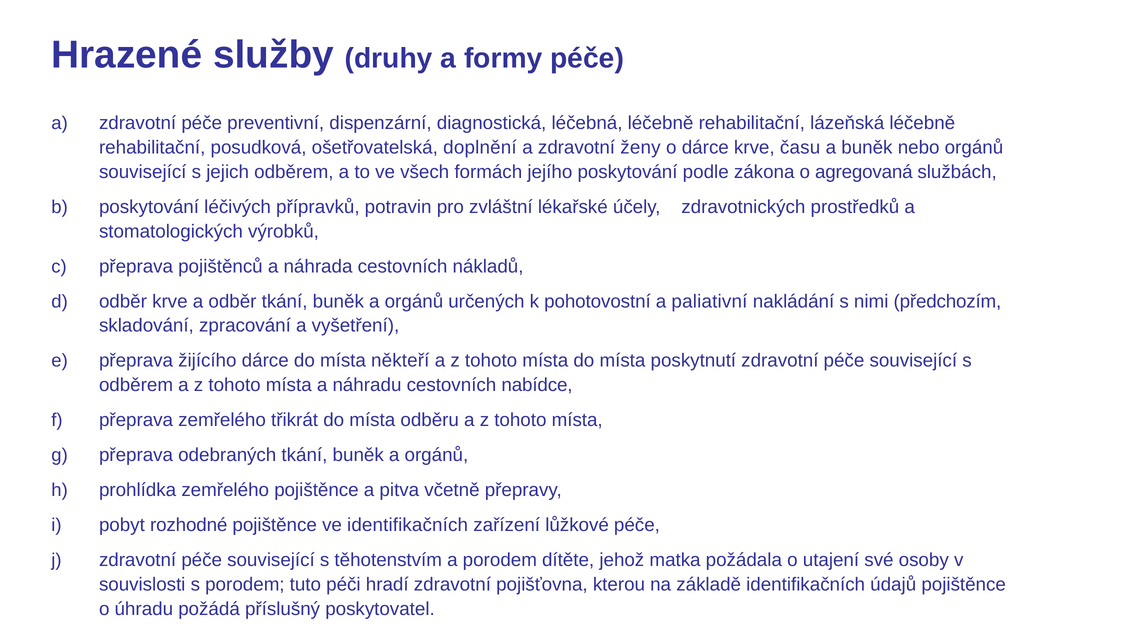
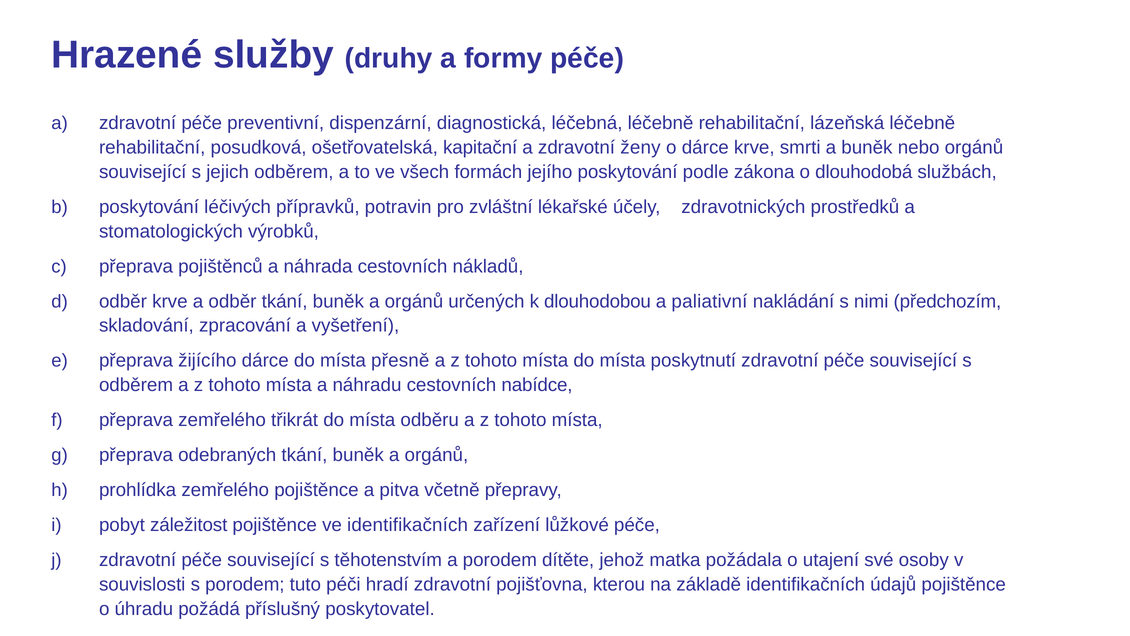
doplnění: doplnění -> kapitační (480, 147)
času: času -> smrti (800, 147)
agregovaná: agregovaná -> dlouhodobá (864, 172)
pohotovostní: pohotovostní -> dlouhodobou (597, 301)
někteří: někteří -> přesně (400, 361)
rozhodné: rozhodné -> záležitost (189, 525)
